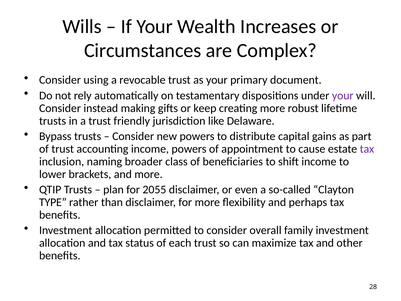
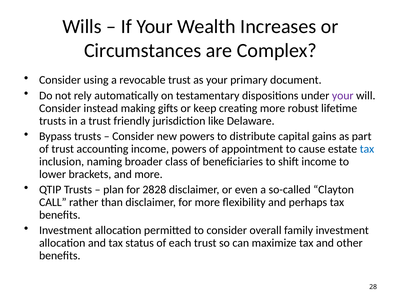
tax colour: purple -> blue (367, 149)
2055: 2055 -> 2828 (154, 189)
TYPE: TYPE -> CALL (53, 202)
